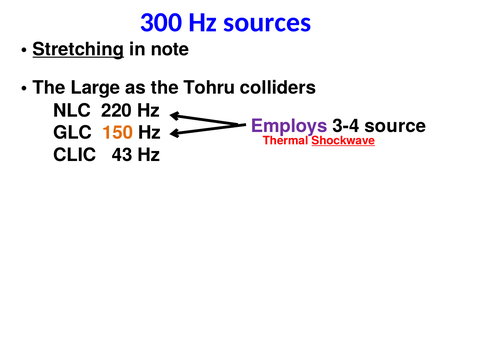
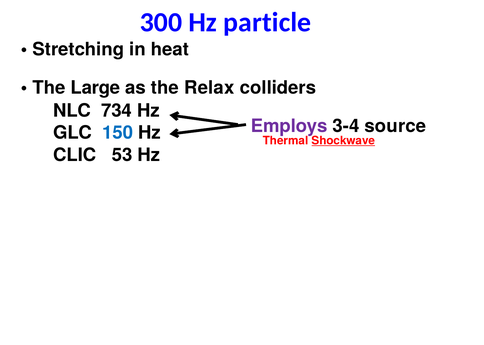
sources: sources -> particle (267, 23)
Stretching underline: present -> none (78, 49)
note: note -> heat (170, 49)
Tohru: Tohru -> Relax (209, 88)
220: 220 -> 734 (116, 111)
150 colour: orange -> blue (118, 133)
43: 43 -> 53 (122, 155)
